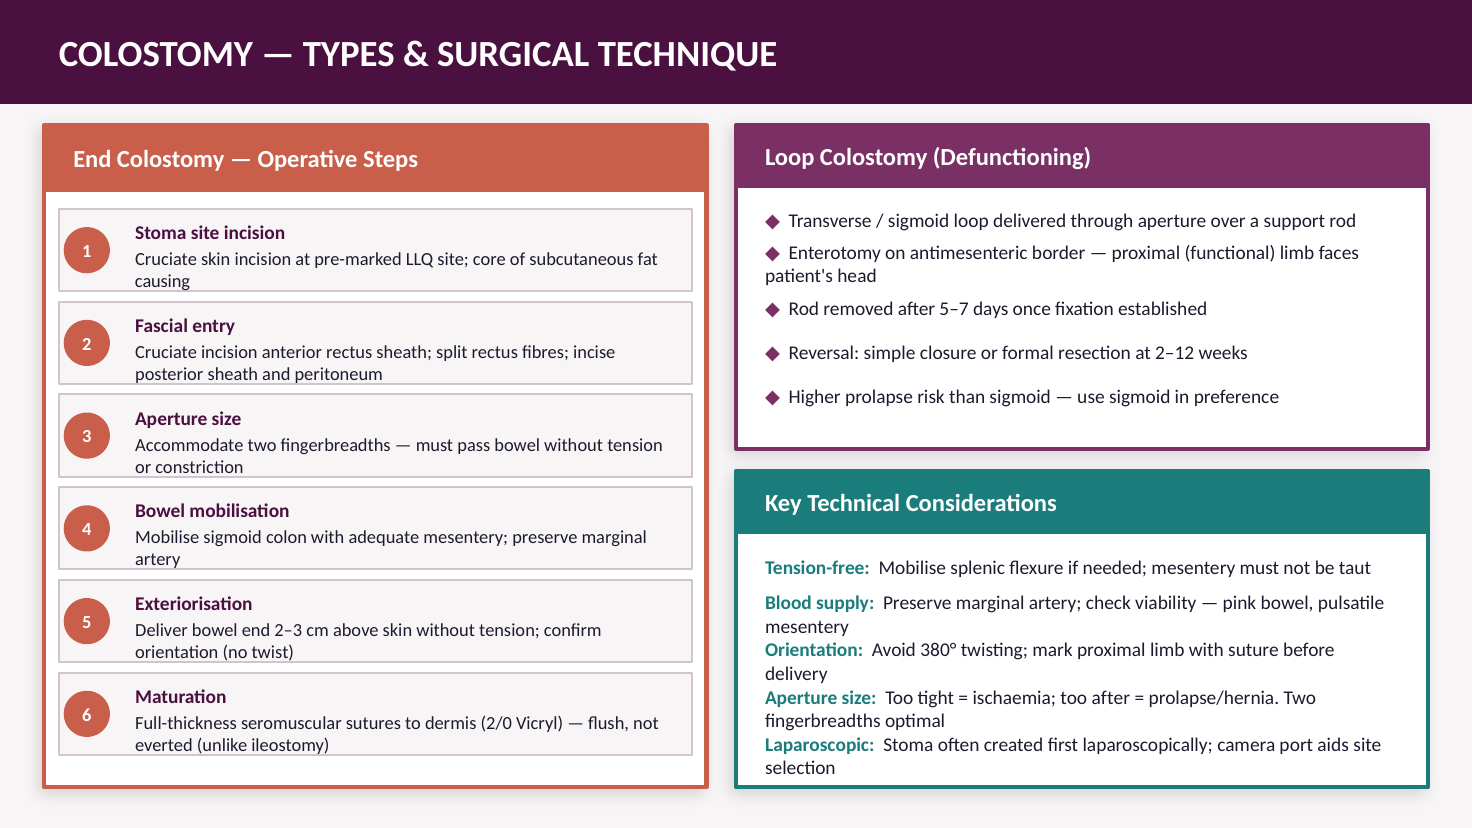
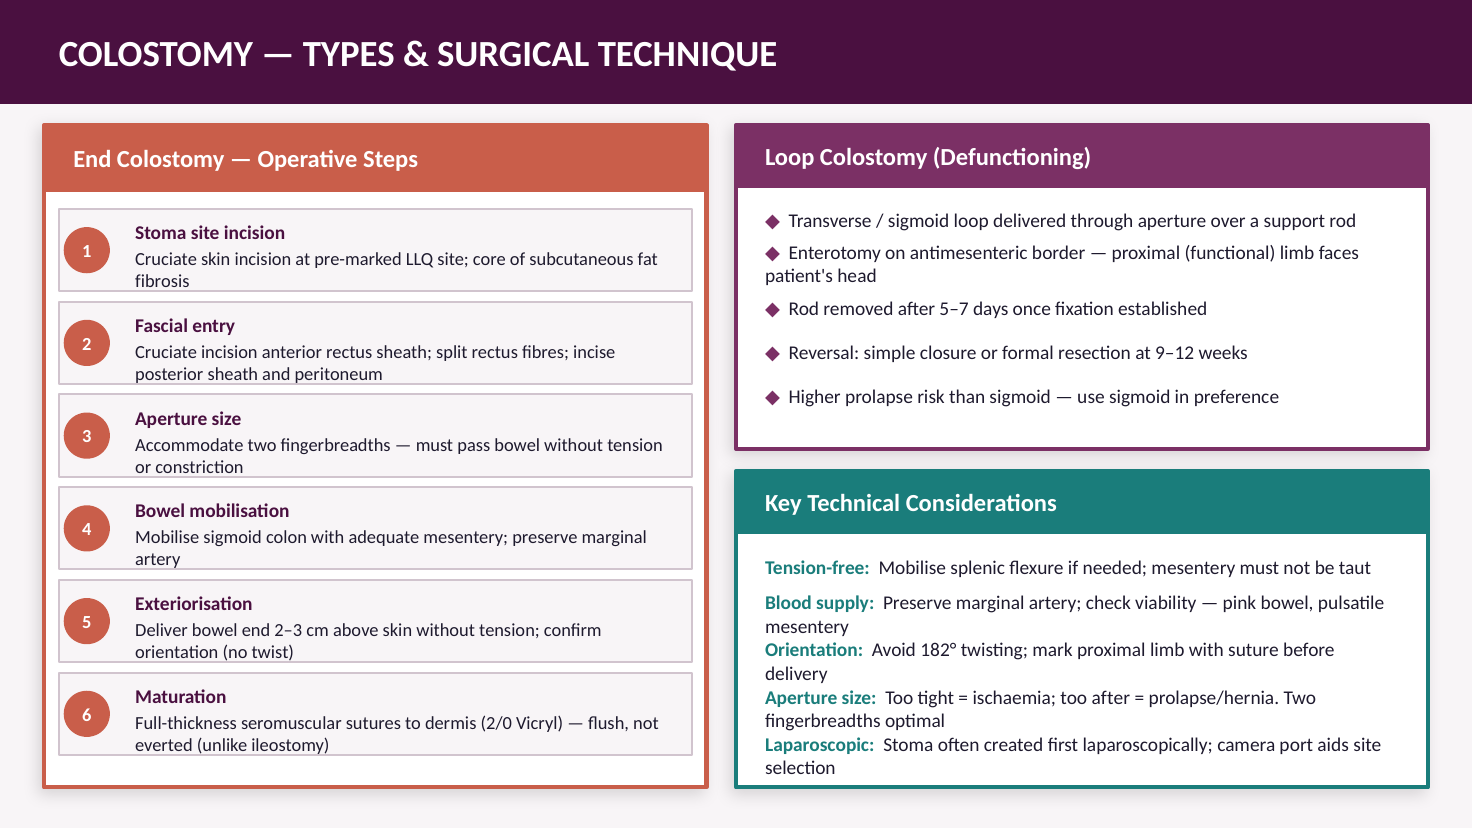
causing: causing -> fibrosis (162, 282)
2–12: 2–12 -> 9–12 (1175, 353)
380°: 380° -> 182° (938, 651)
